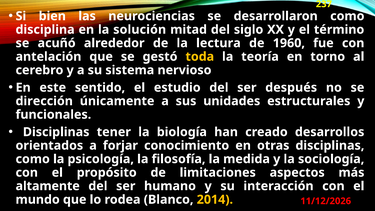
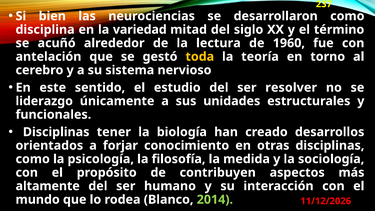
solución: solución -> variedad (140, 30)
después: después -> resolver (291, 88)
dirección: dirección -> liderazgo (44, 101)
limitaciones: limitaciones -> contribuyen (218, 172)
2014 colour: yellow -> light green (215, 200)
